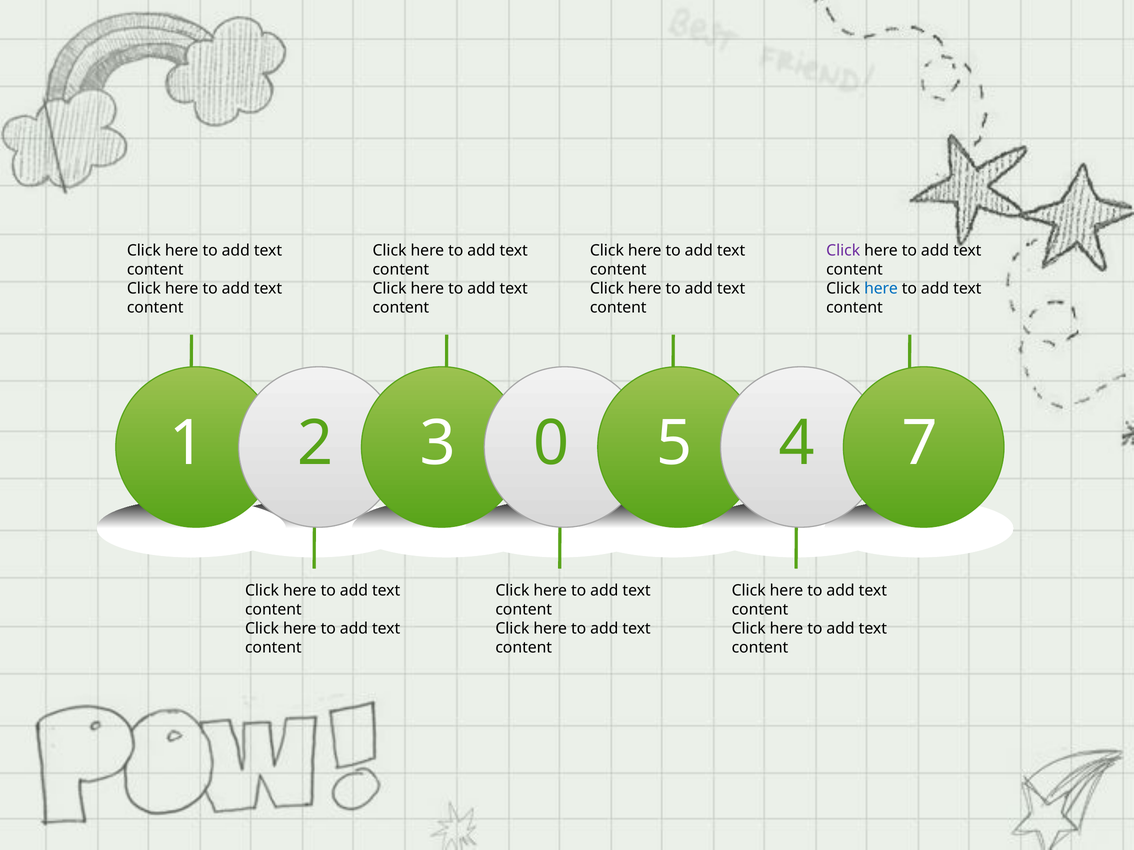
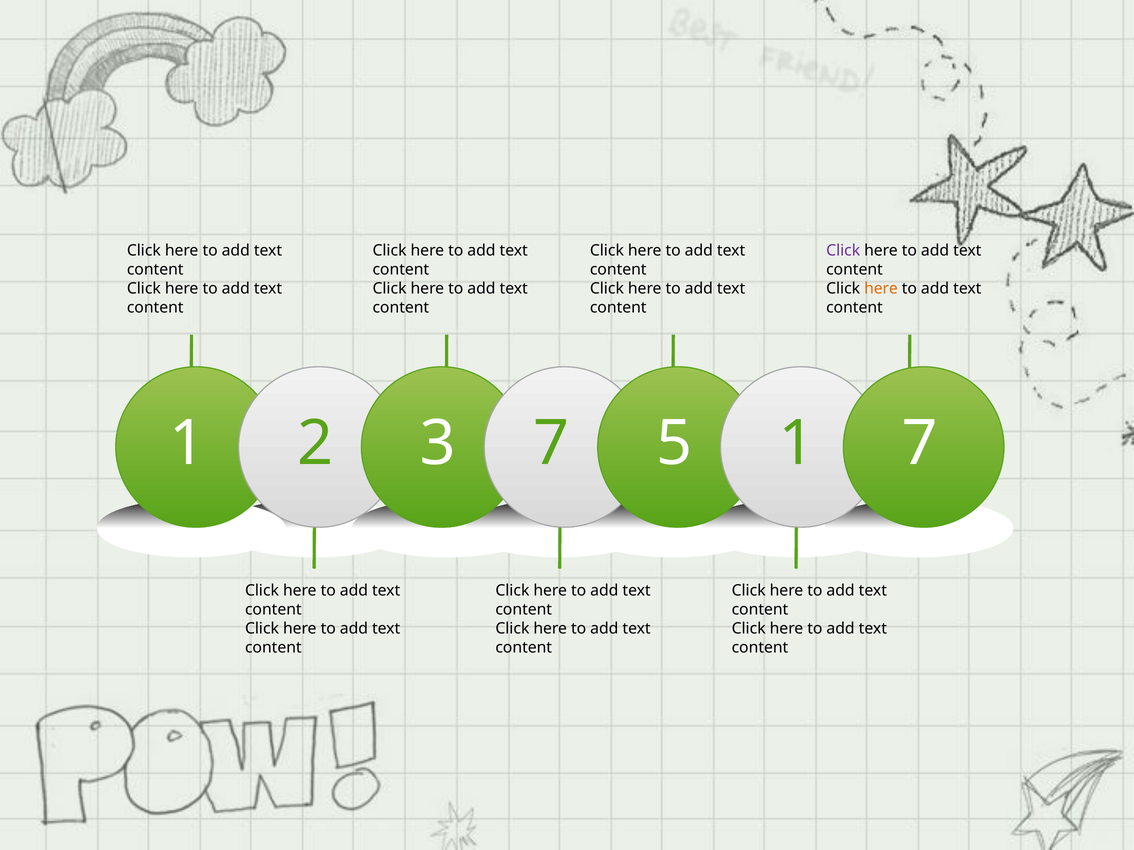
here colour: blue -> orange (881, 289)
3 0: 0 -> 7 (551, 444)
5 4: 4 -> 1 (797, 444)
